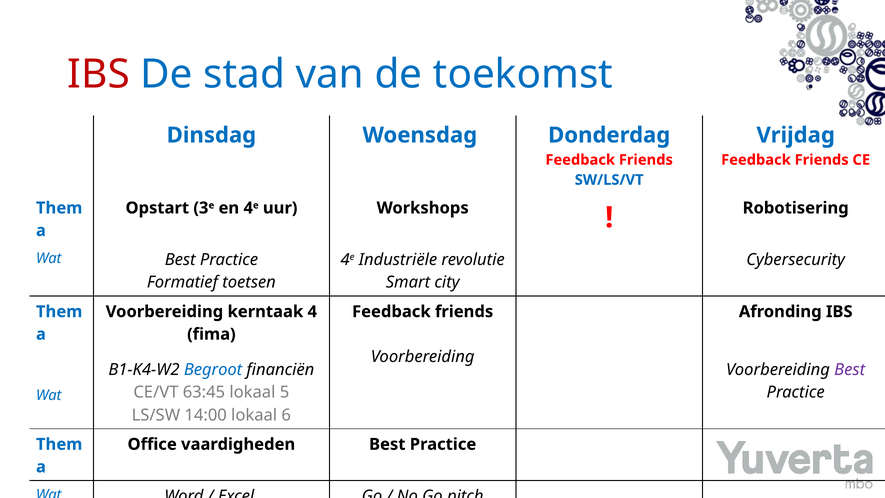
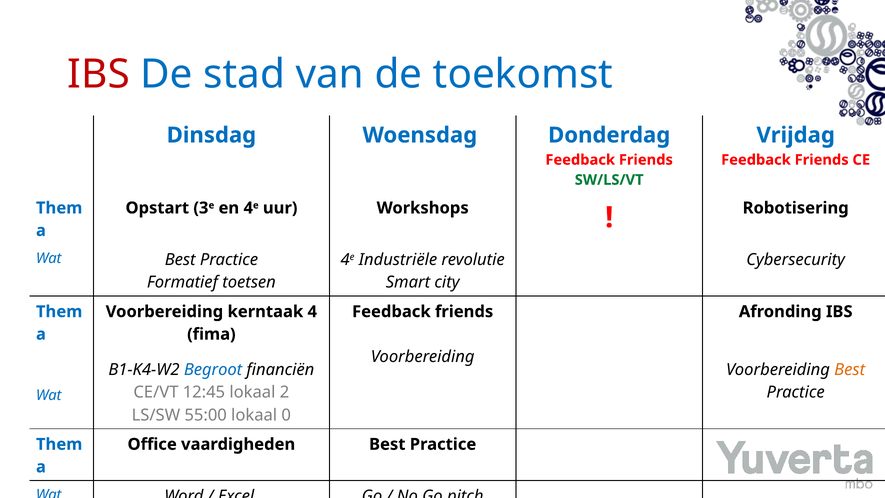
SW/LS/VT colour: blue -> green (609, 180)
Best colour: purple -> orange (850, 370)
63:45: 63:45 -> 12:45 (204, 392)
5: 5 -> 2 (285, 392)
14:00: 14:00 -> 55:00 (206, 415)
6: 6 -> 0 (286, 415)
